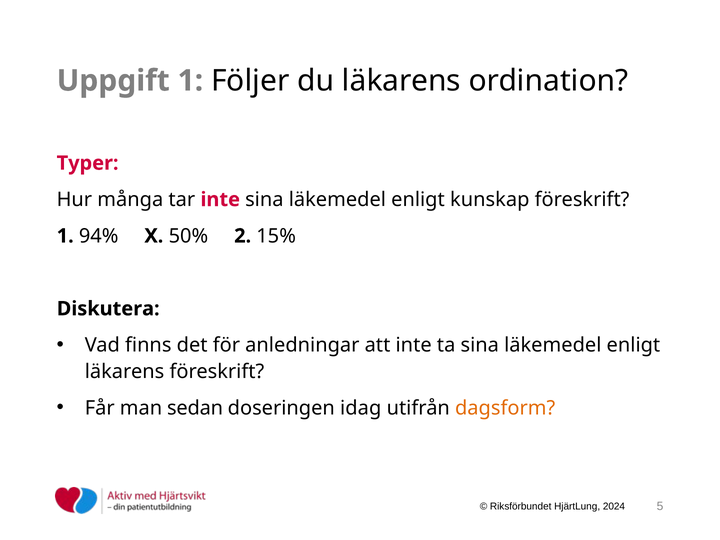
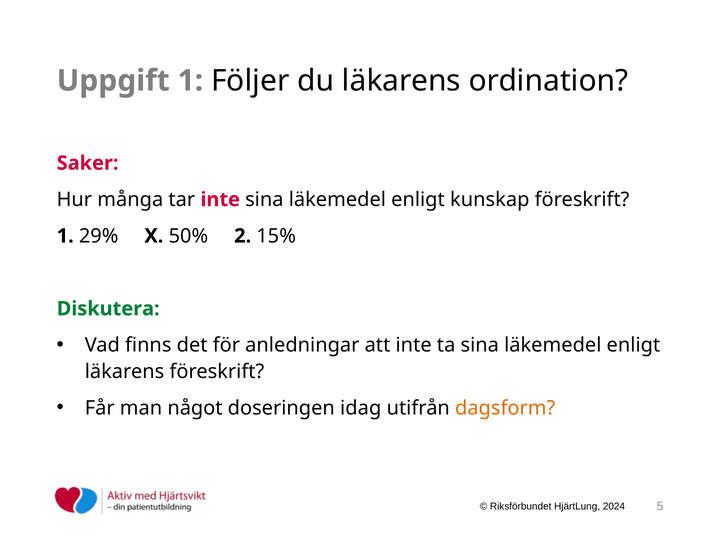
Typer: Typer -> Saker (88, 163)
94%: 94% -> 29% (99, 236)
Diskutera colour: black -> green (108, 309)
sedan: sedan -> något (195, 408)
